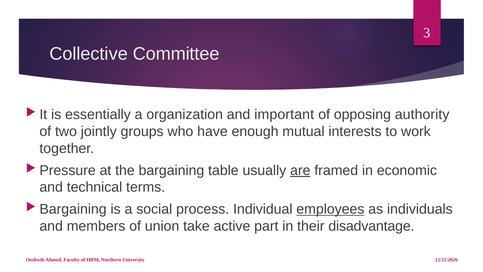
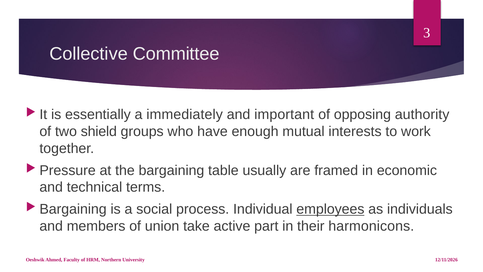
organization: organization -> immediately (185, 114)
jointly: jointly -> shield (99, 131)
are underline: present -> none (300, 170)
disadvantage: disadvantage -> harmonicons (371, 226)
